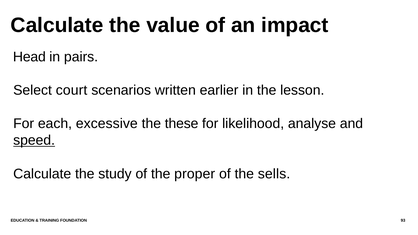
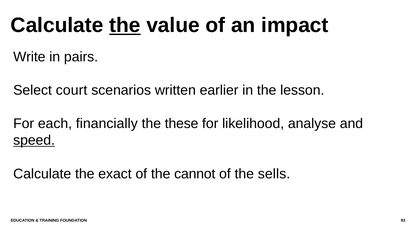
the underline: none -> present (125, 25)
Head: Head -> Write (29, 57)
excessive: excessive -> financially (107, 124)
study: study -> exact (115, 174)
proper: proper -> cannot (195, 174)
